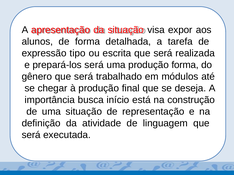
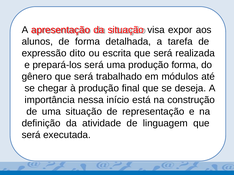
tipo: tipo -> dito (78, 53)
busca: busca -> nessa (91, 100)
